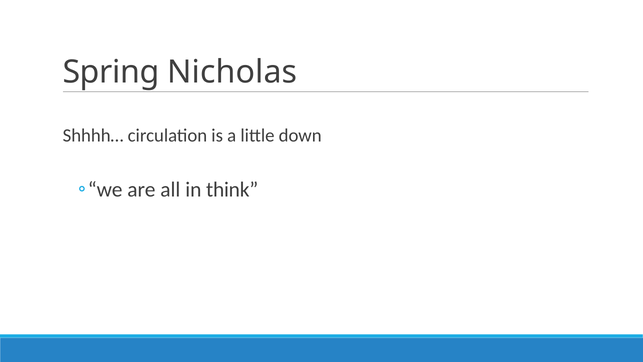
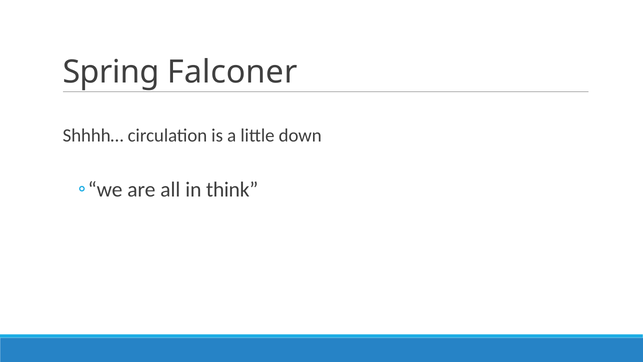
Nicholas: Nicholas -> Falconer (232, 72)
